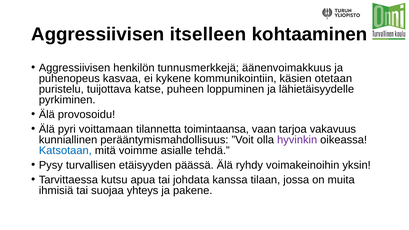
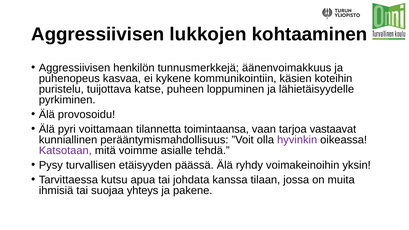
itselleen: itselleen -> lukkojen (208, 34)
otetaan: otetaan -> koteihin (333, 78)
vakavuus: vakavuus -> vastaavat (333, 129)
Katsotaan colour: blue -> purple (65, 151)
